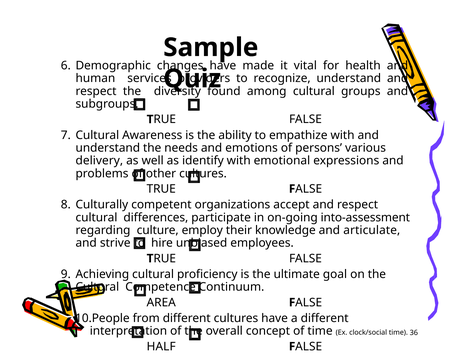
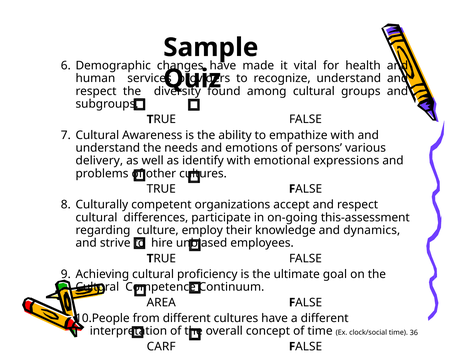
into-assessment: into-assessment -> this-assessment (365, 218)
articulate: articulate -> dynamics (372, 231)
HALF: HALF -> CARF (161, 347)
